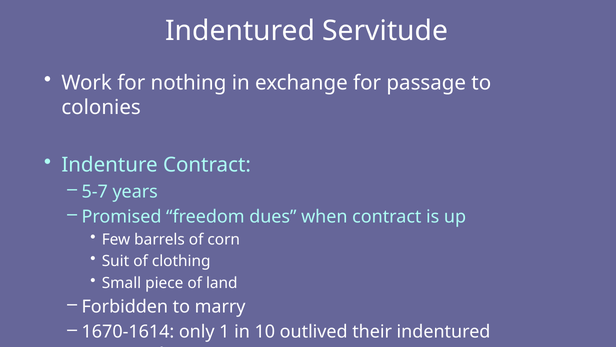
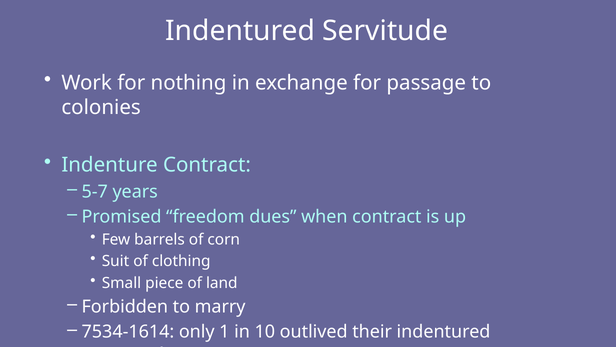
1670-1614: 1670-1614 -> 7534-1614 (128, 332)
